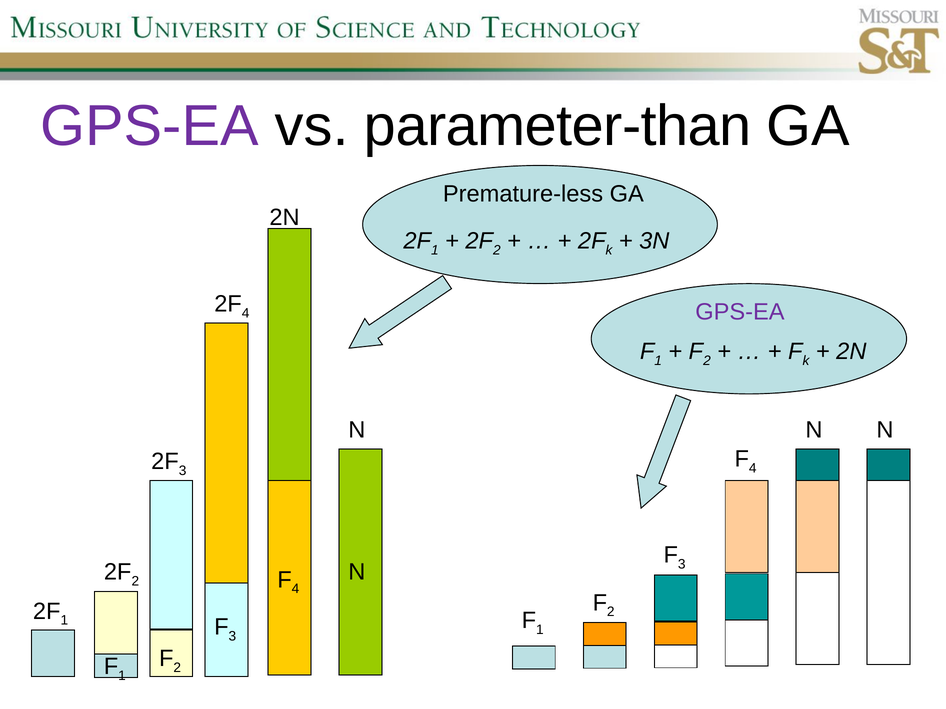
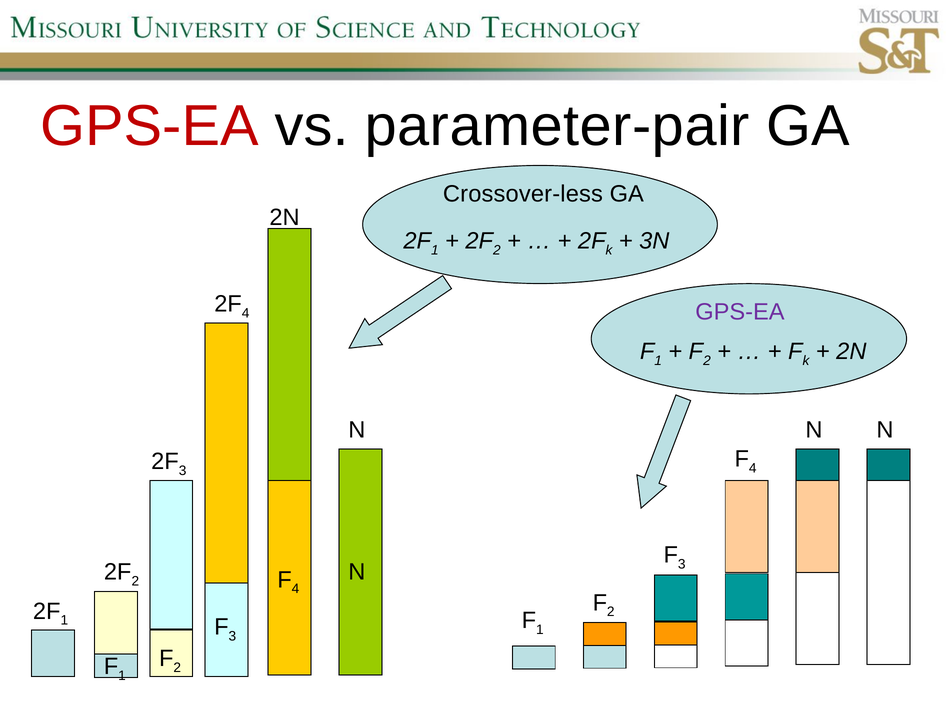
GPS-EA colour: purple -> red (149, 126)
parameter-than: parameter-than -> parameter-pair (557, 126)
Premature-less: Premature-less -> Crossover-less (523, 194)
